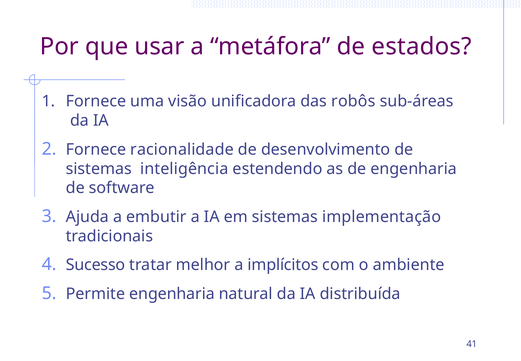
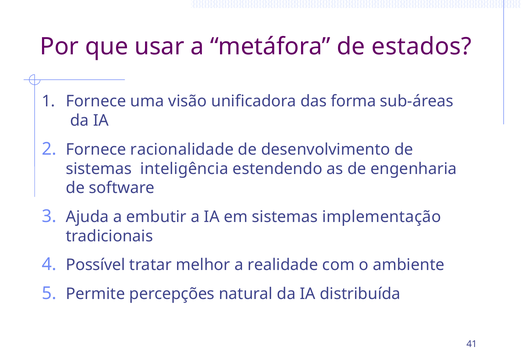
robôs: robôs -> forma (353, 101)
Sucesso: Sucesso -> Possível (96, 265)
implícitos: implícitos -> realidade (283, 265)
Permite engenharia: engenharia -> percepções (172, 294)
